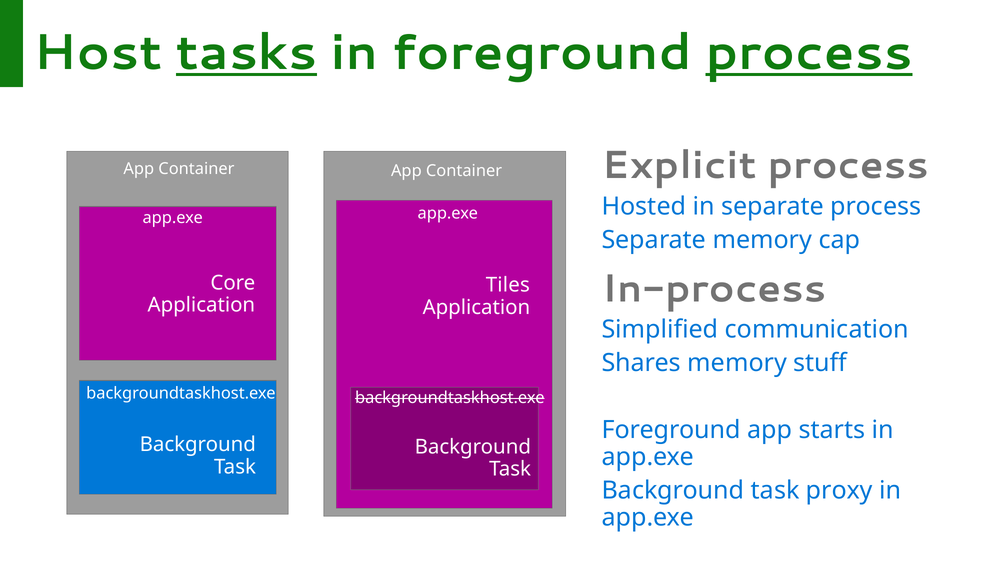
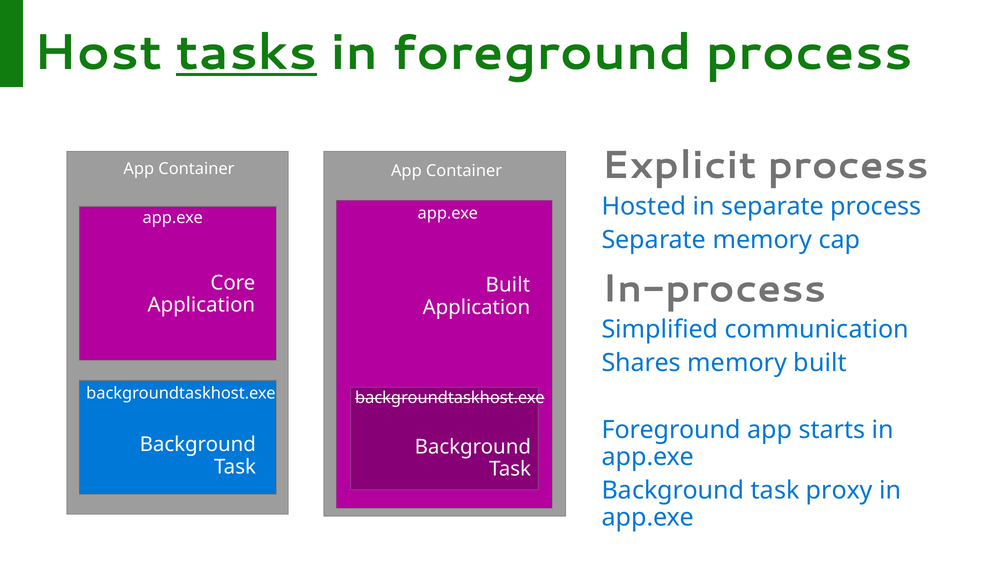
process underline: present -> none (809, 53)
Tiles: Tiles -> Built (508, 285)
memory stuff: stuff -> built (820, 363)
